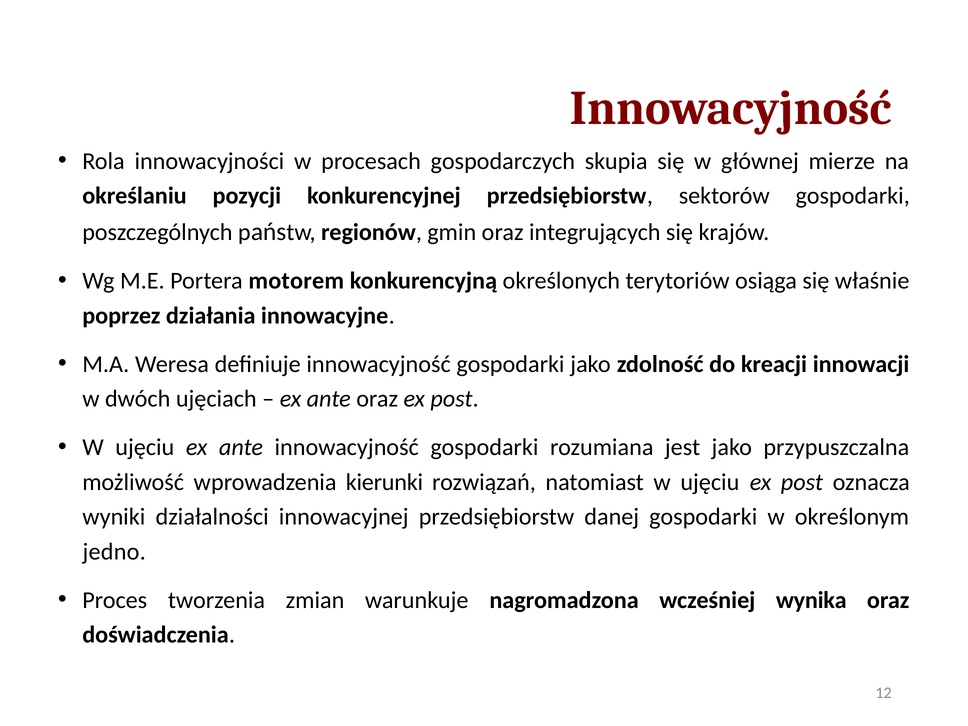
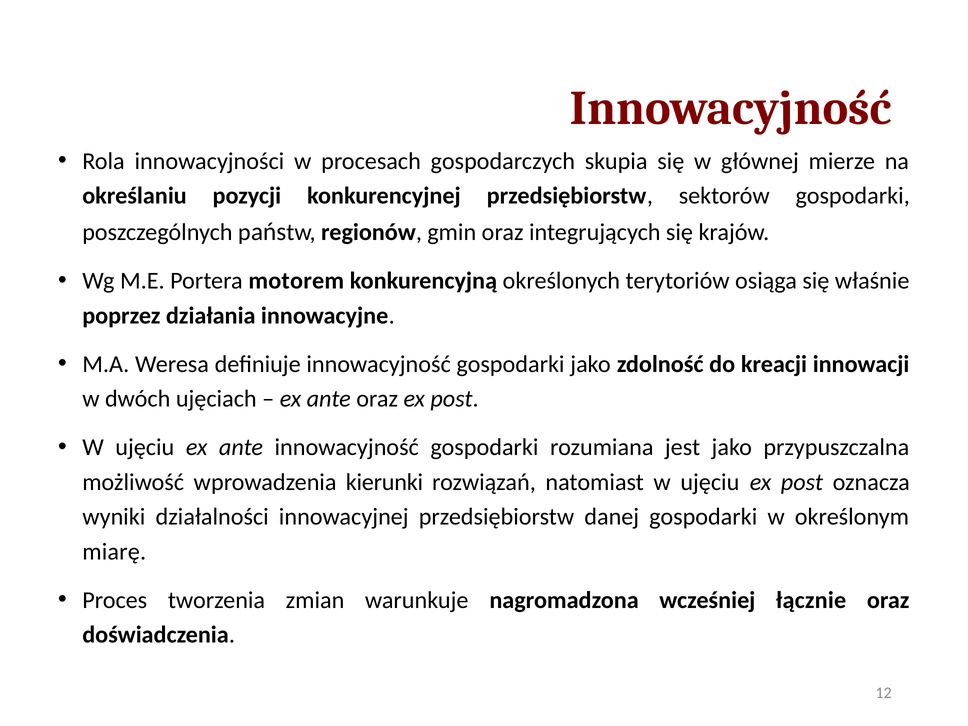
jedno: jedno -> miarę (114, 552)
wynika: wynika -> łącznie (811, 600)
